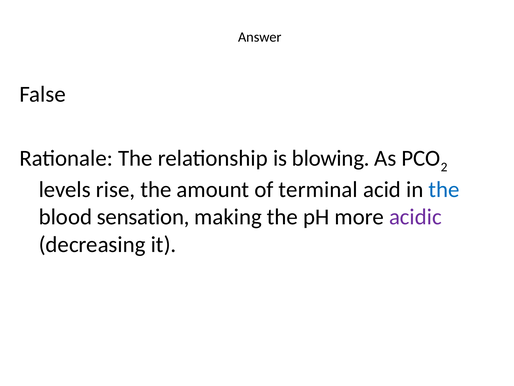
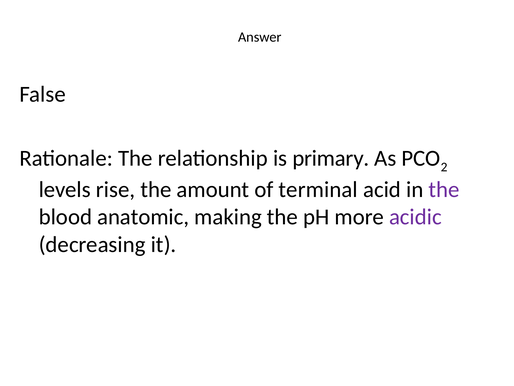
blowing: blowing -> primary (331, 158)
the colour: blue -> purple (444, 189)
sensation: sensation -> anatomic (143, 217)
